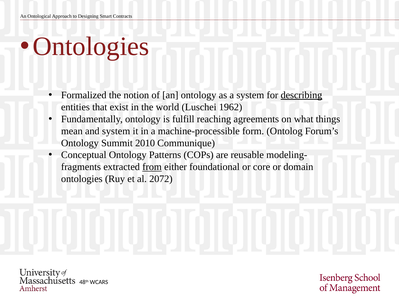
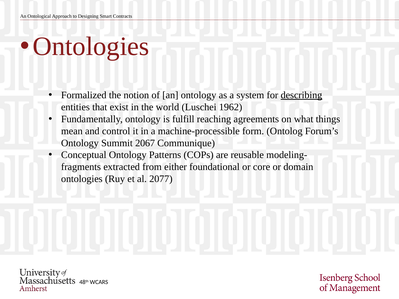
and system: system -> control (116, 131)
2010: 2010 -> 2067 (145, 143)
from underline: present -> none (152, 167)
2072: 2072 -> 2077 (161, 179)
